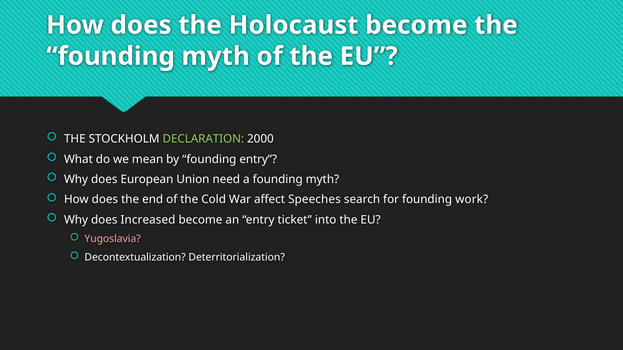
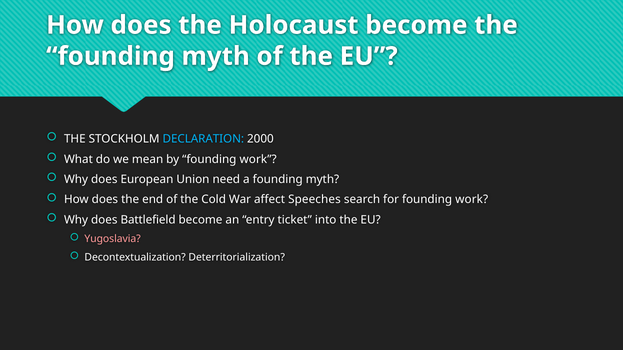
DECLARATION colour: light green -> light blue (203, 139)
by founding entry: entry -> work (258, 159)
Increased: Increased -> Battlefield (148, 220)
